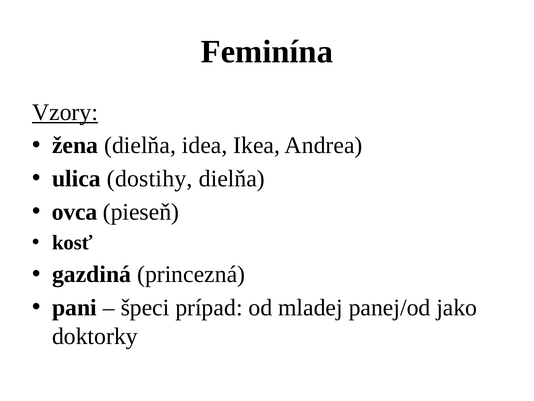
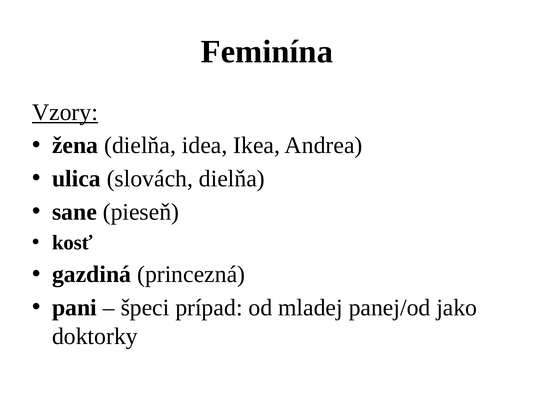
dostihy: dostihy -> slovách (150, 178)
ovca: ovca -> sane (74, 212)
